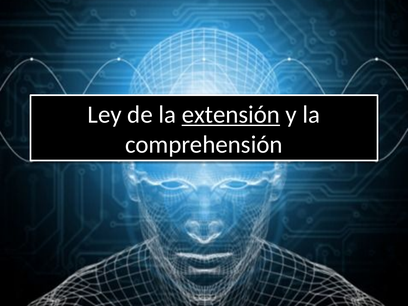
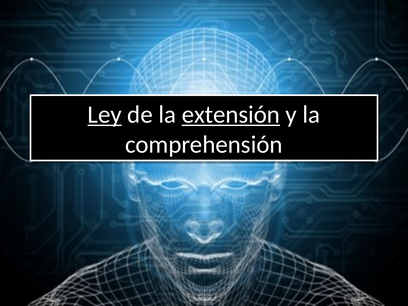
Ley underline: none -> present (105, 115)
